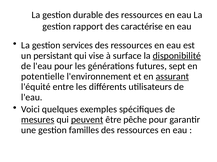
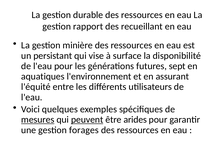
caractérise: caractérise -> recueillant (142, 27)
services: services -> minière (78, 46)
disponibilité underline: present -> none (177, 56)
potentielle: potentielle -> aquatiques (43, 77)
assurant underline: present -> none (172, 77)
pêche: pêche -> arides (135, 120)
familles: familles -> forages (84, 131)
